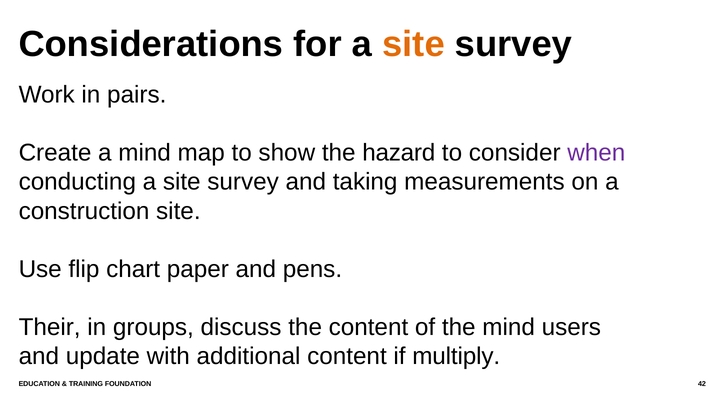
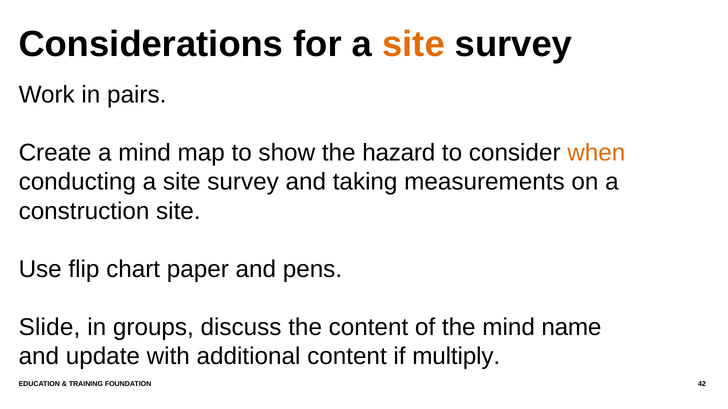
when colour: purple -> orange (596, 153)
Their: Their -> Slide (49, 328)
users: users -> name (571, 328)
